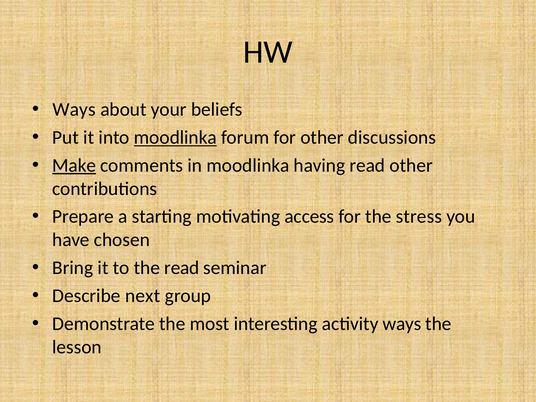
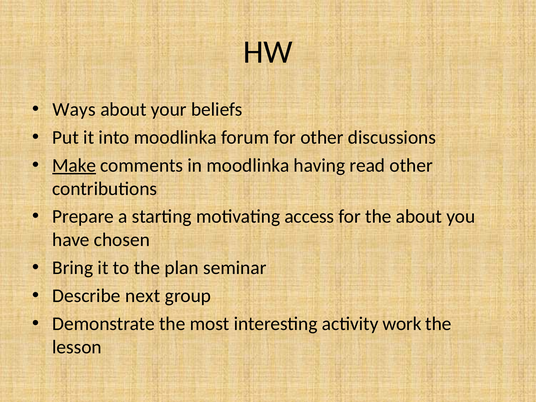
moodlinka underline: present -> none (175, 137)
the stress: stress -> about (419, 217)
the read: read -> plan (182, 268)
activity ways: ways -> work (402, 324)
